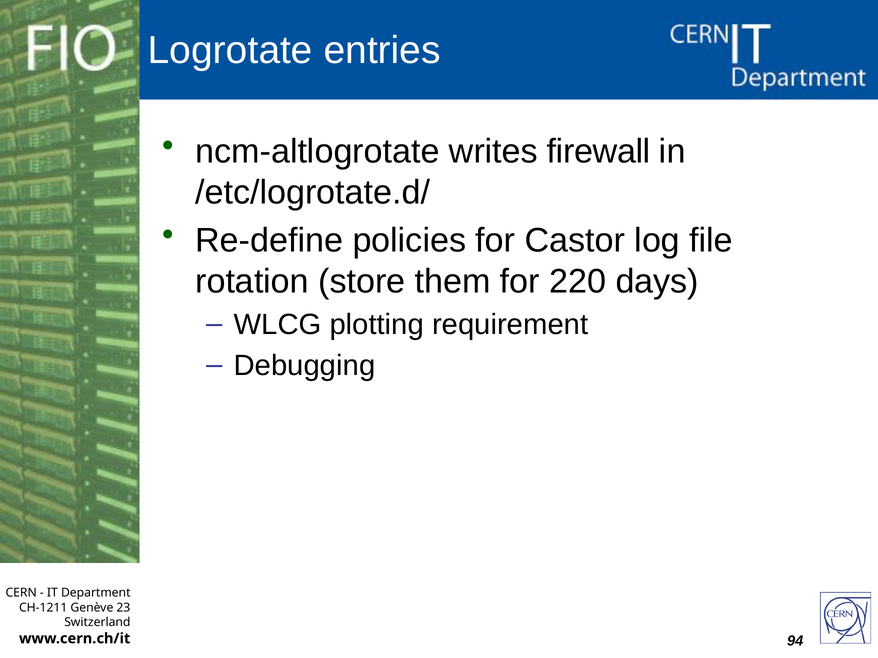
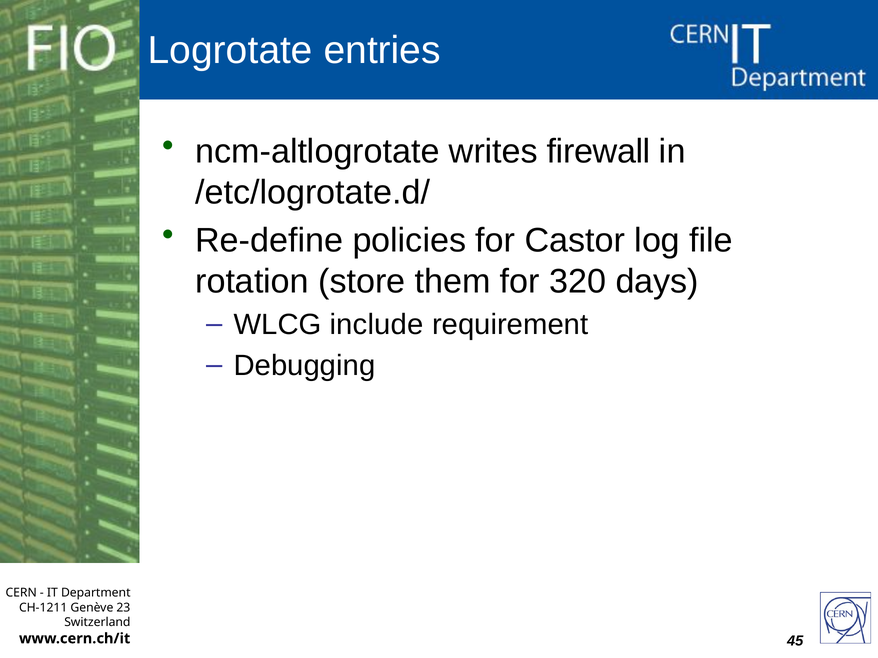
220: 220 -> 320 (578, 281)
plotting: plotting -> include (377, 325)
94: 94 -> 45 (795, 642)
